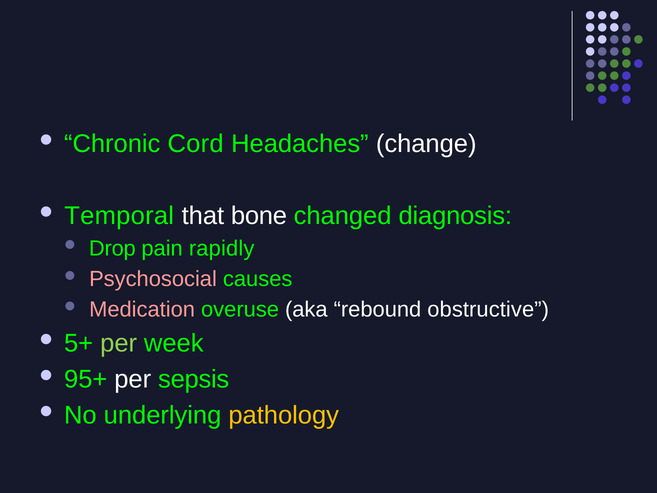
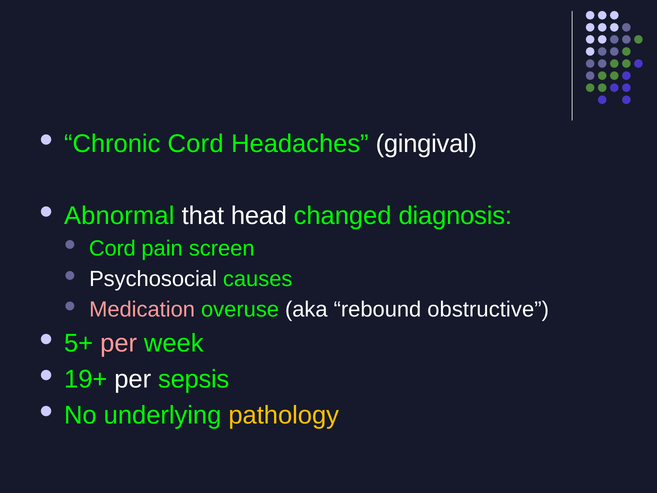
change: change -> gingival (426, 144)
Temporal: Temporal -> Abnormal (119, 216)
bone: bone -> head (259, 216)
Drop: Drop -> Cord (112, 248)
rapidly: rapidly -> screen (222, 248)
Psychosocial colour: pink -> white (153, 279)
per colour: light green -> pink (119, 343)
95+: 95+ -> 19+ (86, 379)
